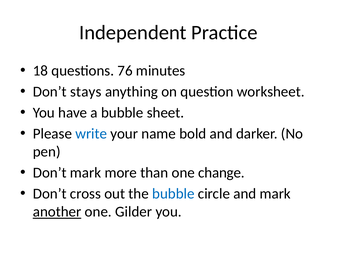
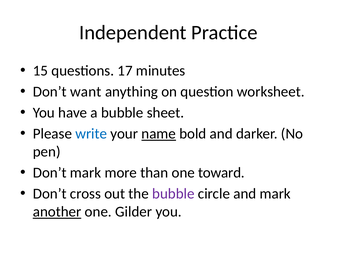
18: 18 -> 15 (40, 71)
76: 76 -> 17 (125, 71)
stays: stays -> want (86, 92)
name underline: none -> present (159, 134)
change: change -> toward (221, 173)
bubble colour: blue -> purple (173, 194)
